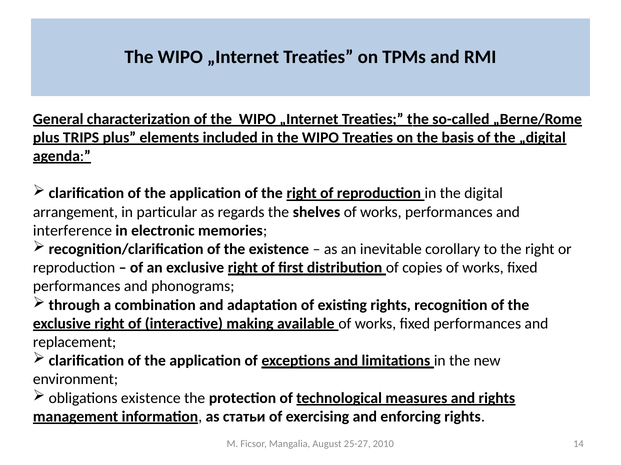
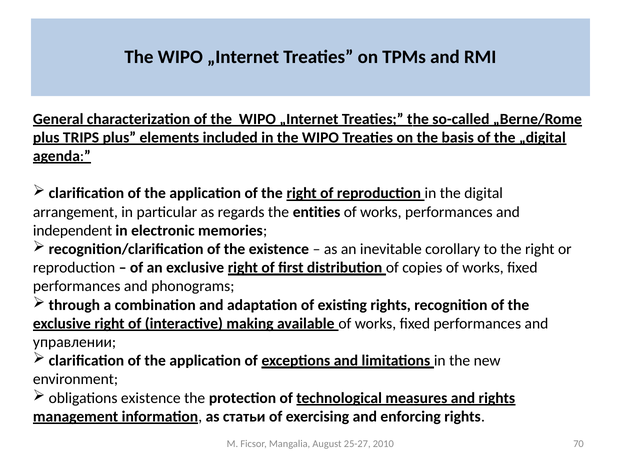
shelves: shelves -> entities (317, 212)
interference: interference -> independent (73, 231)
replacement: replacement -> управлении (75, 343)
14: 14 -> 70 (578, 445)
